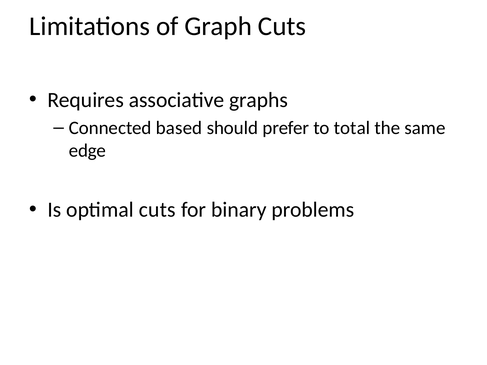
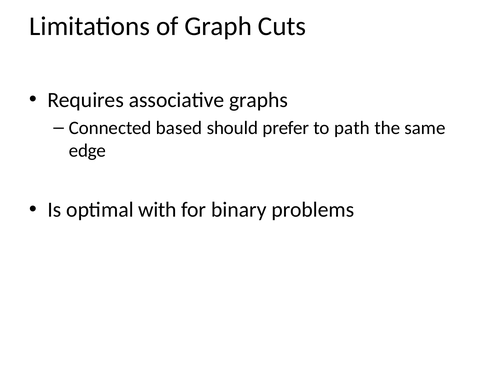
total: total -> path (352, 128)
optimal cuts: cuts -> with (157, 210)
